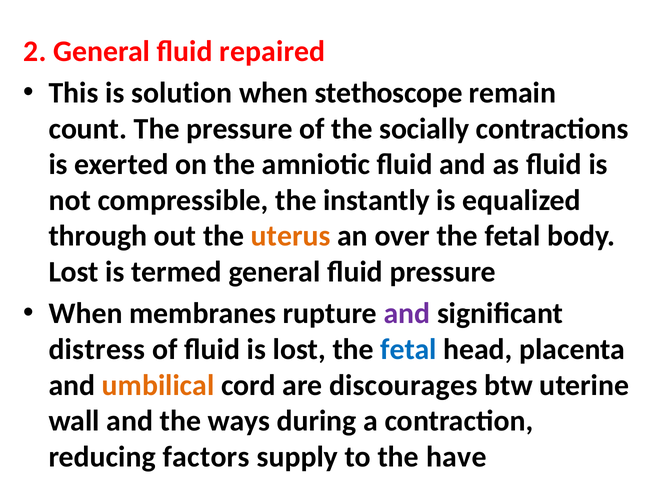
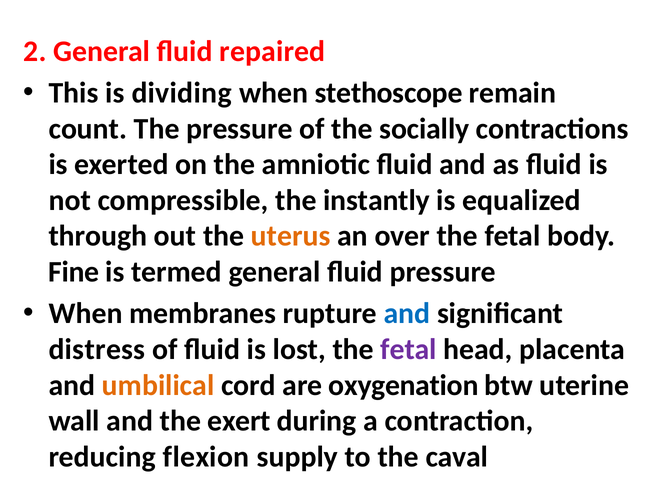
solution: solution -> dividing (182, 93)
Lost: Lost -> Fine (74, 272)
and colour: purple -> blue (407, 313)
fetal colour: blue -> purple (408, 349)
discourages: discourages -> oxygenation (403, 385)
ways: ways -> exert (239, 421)
factors: factors -> flexion (206, 456)
have: have -> caval (457, 456)
